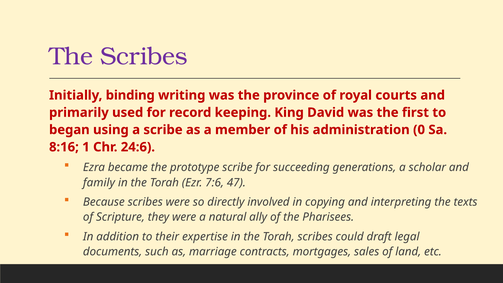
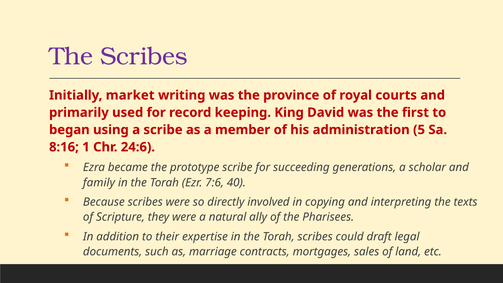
binding: binding -> market (130, 95)
0: 0 -> 5 (419, 130)
47: 47 -> 40 (236, 182)
